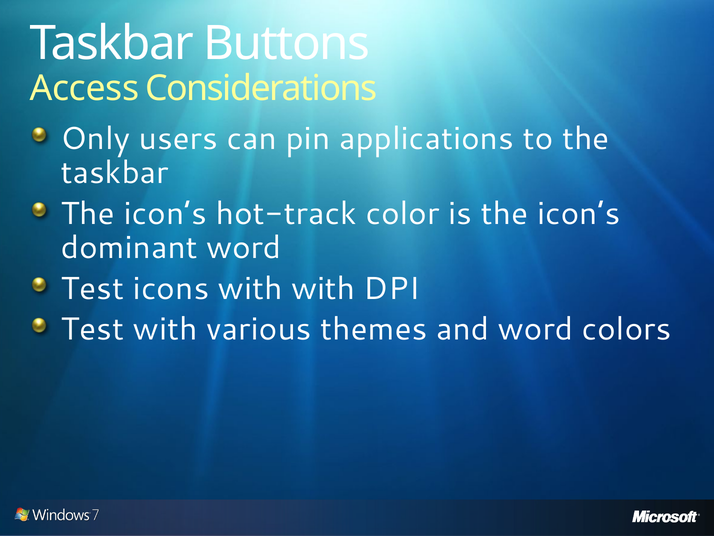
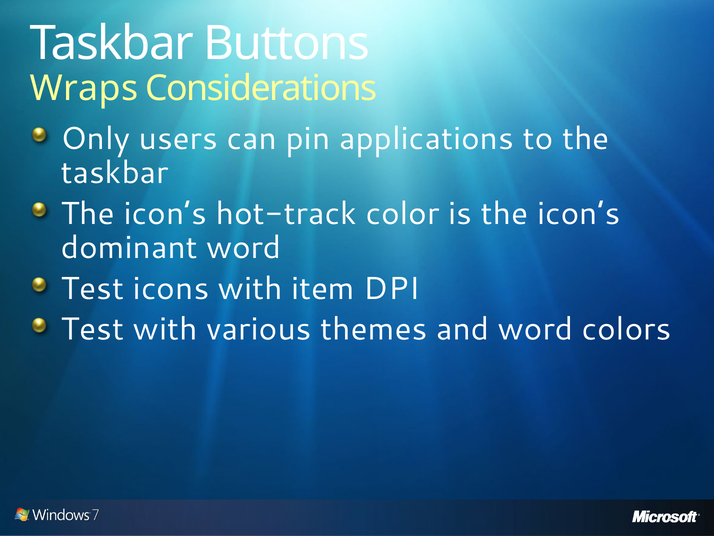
Access: Access -> Wraps (84, 88)
with with: with -> item (323, 288)
